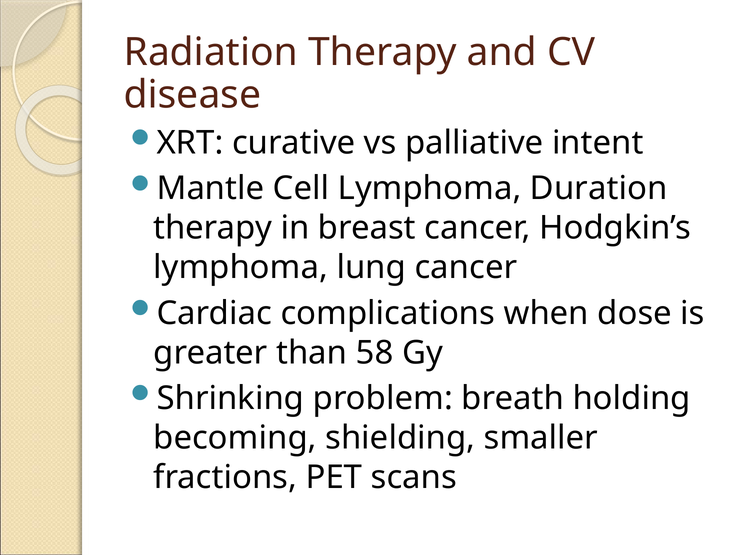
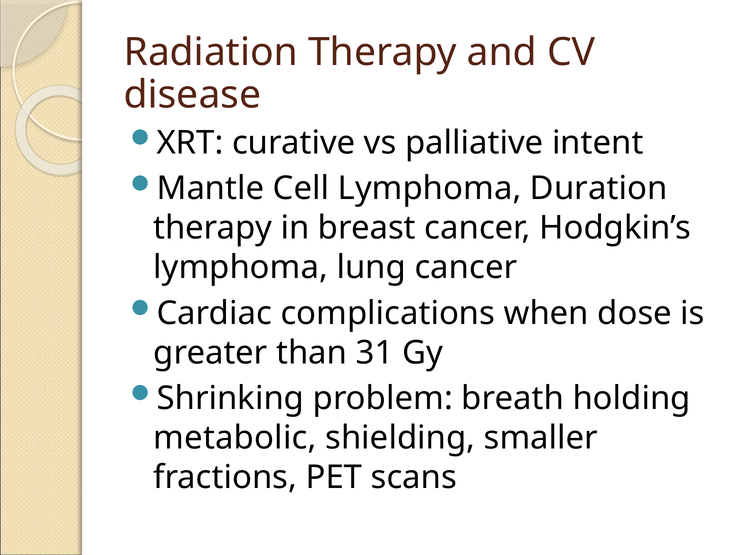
58: 58 -> 31 (375, 353)
becoming: becoming -> metabolic (235, 438)
